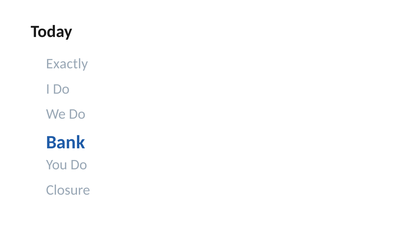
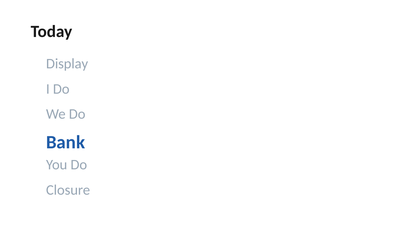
Exactly: Exactly -> Display (67, 64)
